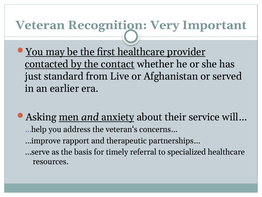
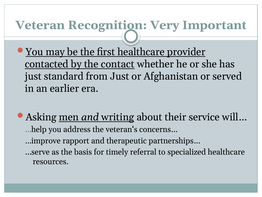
from Live: Live -> Just (120, 76)
anxiety: anxiety -> writing (118, 117)
